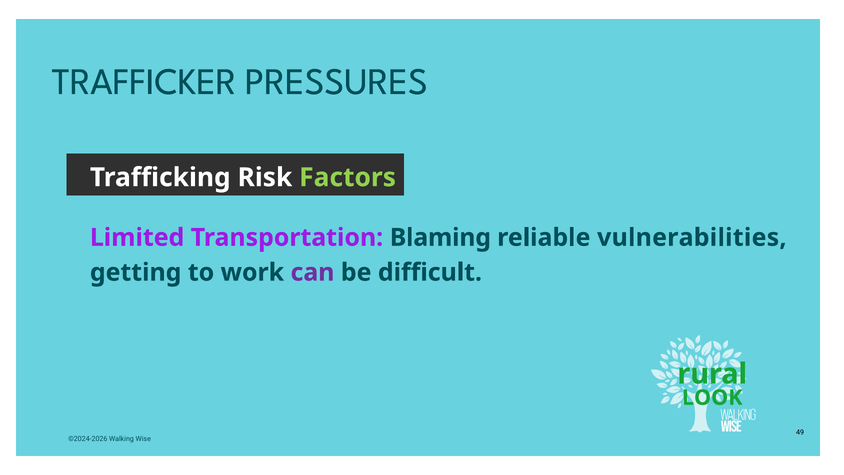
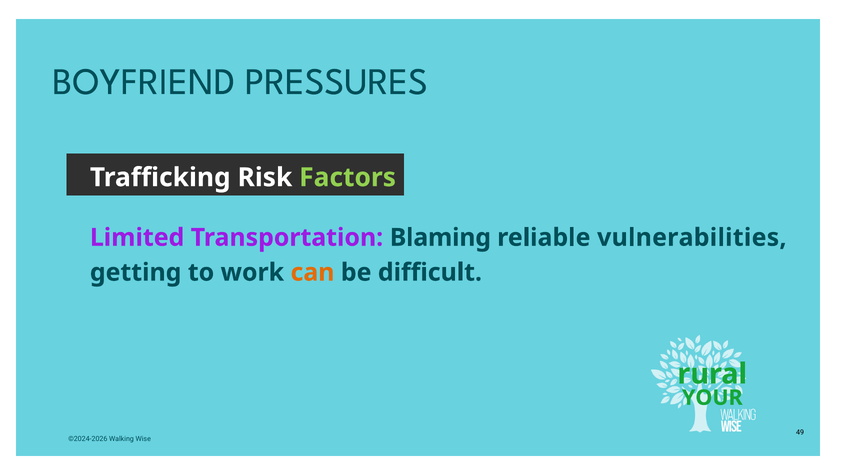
TRAFFICKER: TRAFFICKER -> BOYFRIEND (144, 82)
can colour: purple -> orange (312, 272)
LOOK: LOOK -> YOUR (712, 398)
